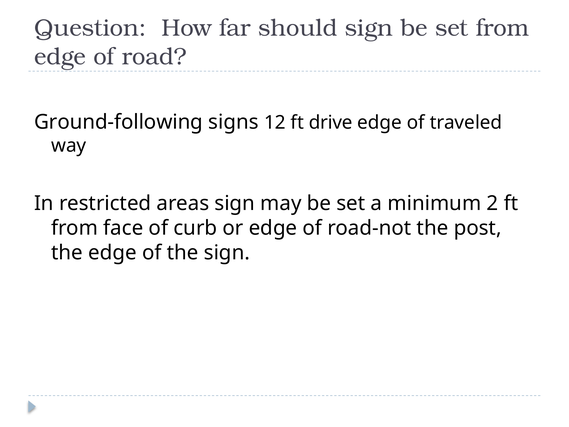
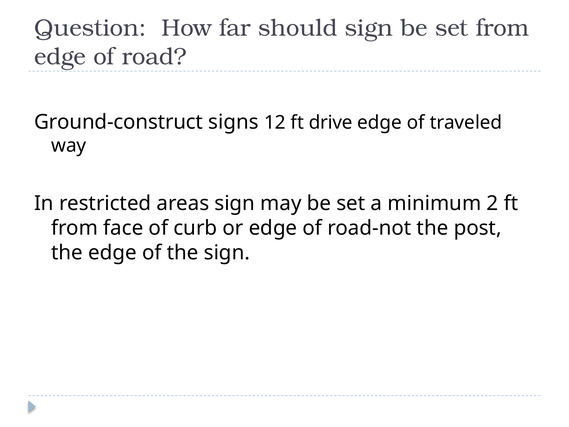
Ground-following: Ground-following -> Ground-construct (119, 122)
